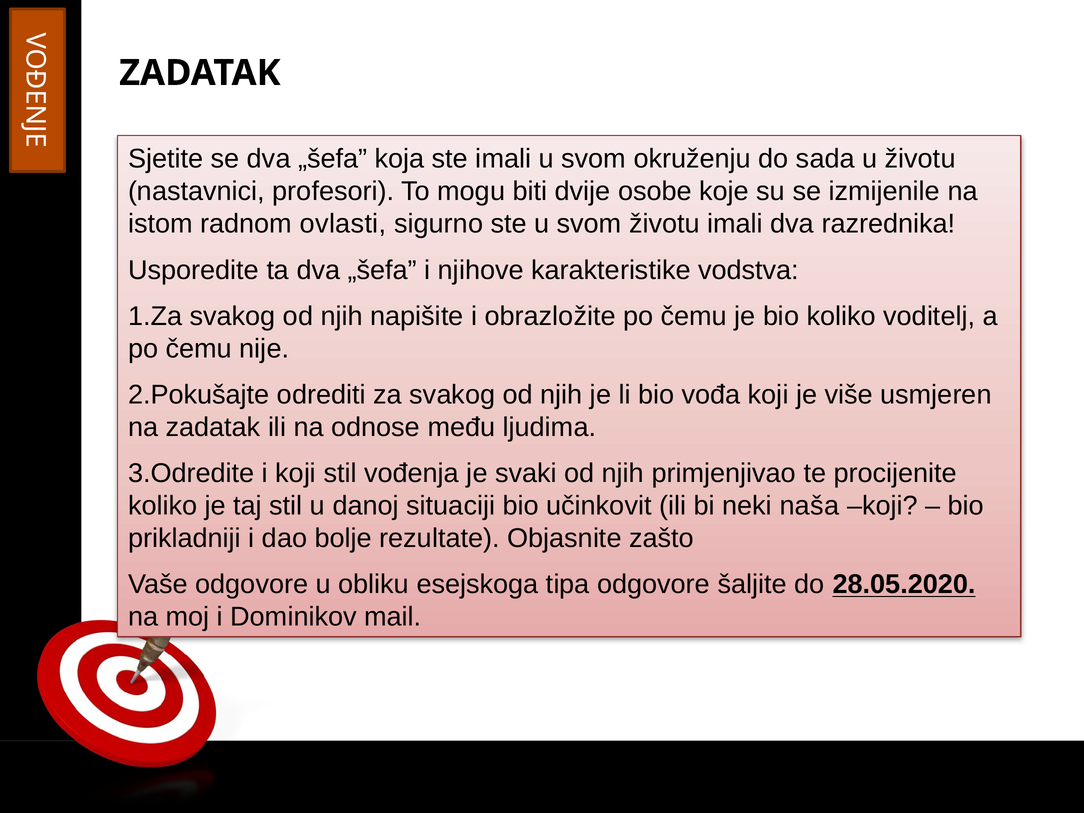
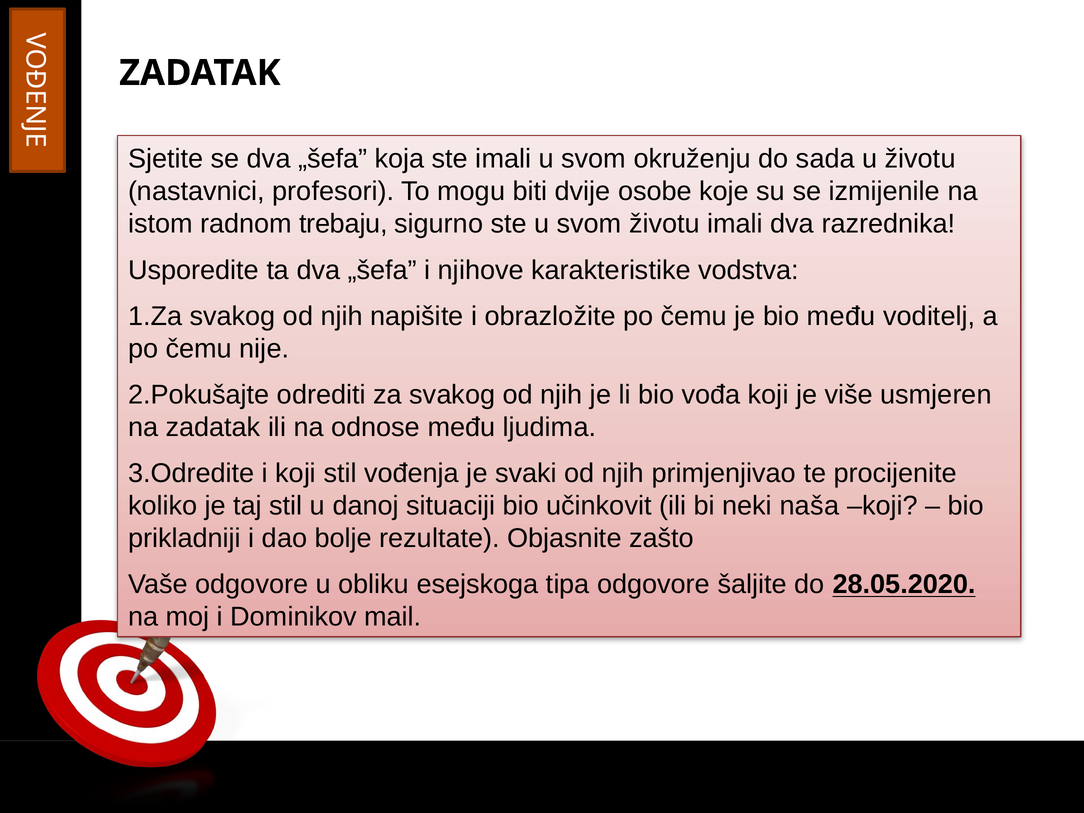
ovlasti: ovlasti -> trebaju (343, 224)
bio koliko: koliko -> među (841, 316)
